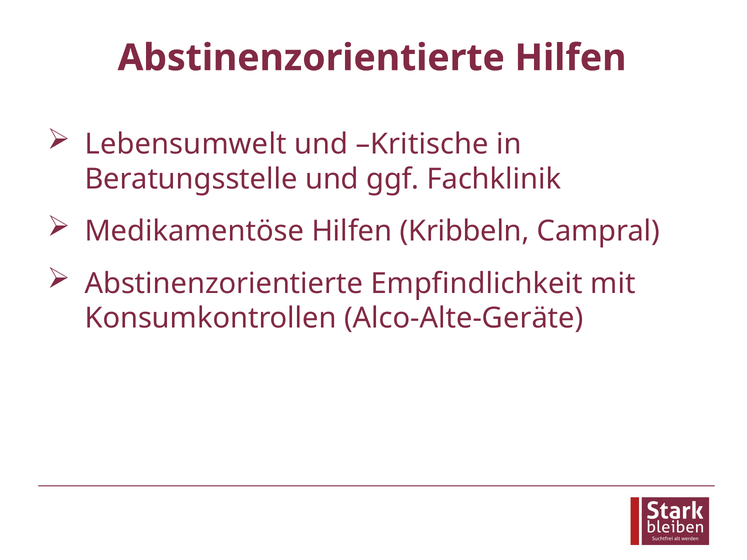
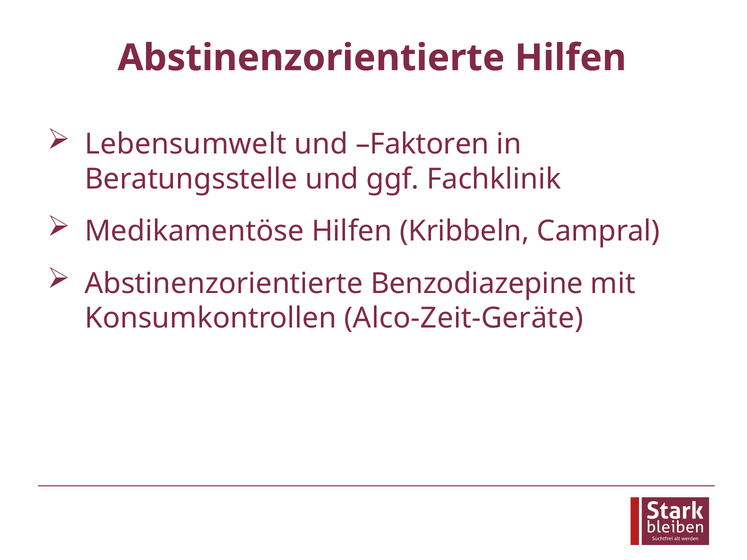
Kritische: Kritische -> Faktoren (422, 144)
Empfindlichkeit: Empfindlichkeit -> Benzodiazepine (477, 284)
Alco-Alte-Geräte: Alco-Alte-Geräte -> Alco-Zeit-Geräte (464, 319)
